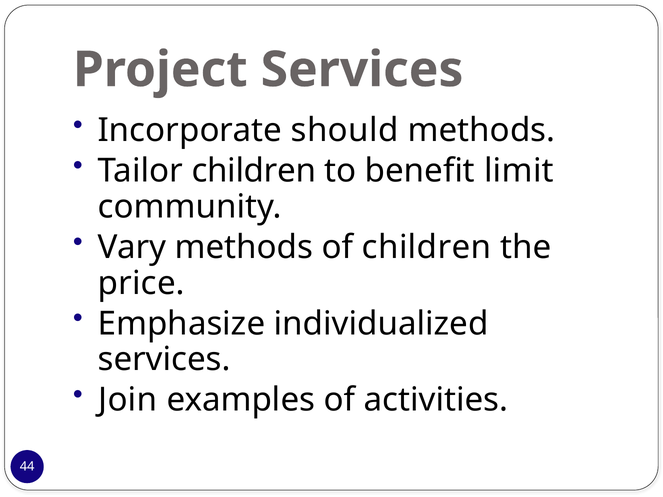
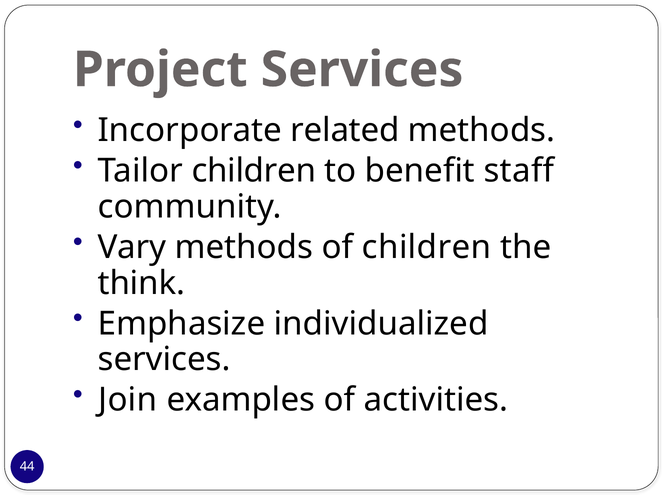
should: should -> related (345, 131)
limit: limit -> staff (519, 171)
price: price -> think (141, 283)
